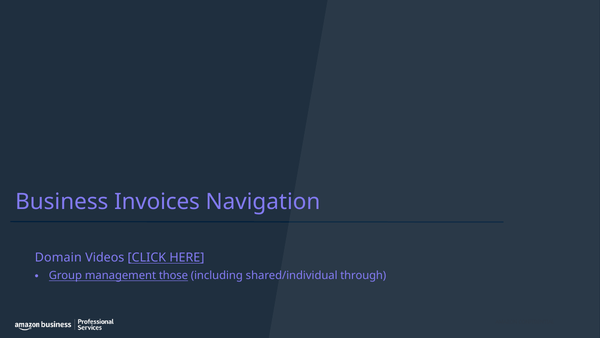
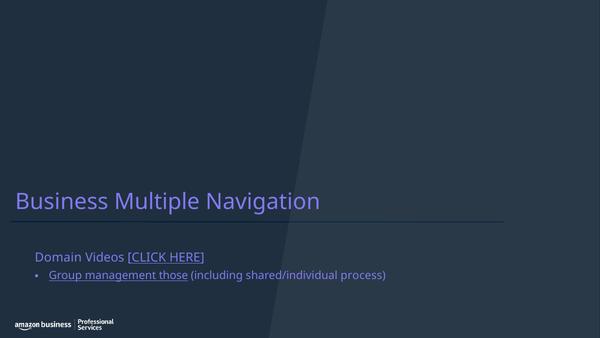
Invoices: Invoices -> Multiple (157, 201)
through: through -> process (363, 275)
